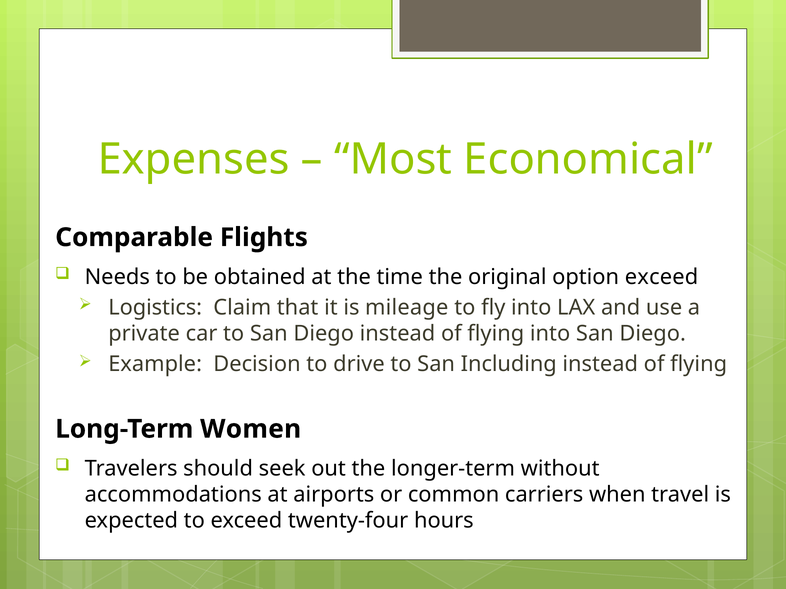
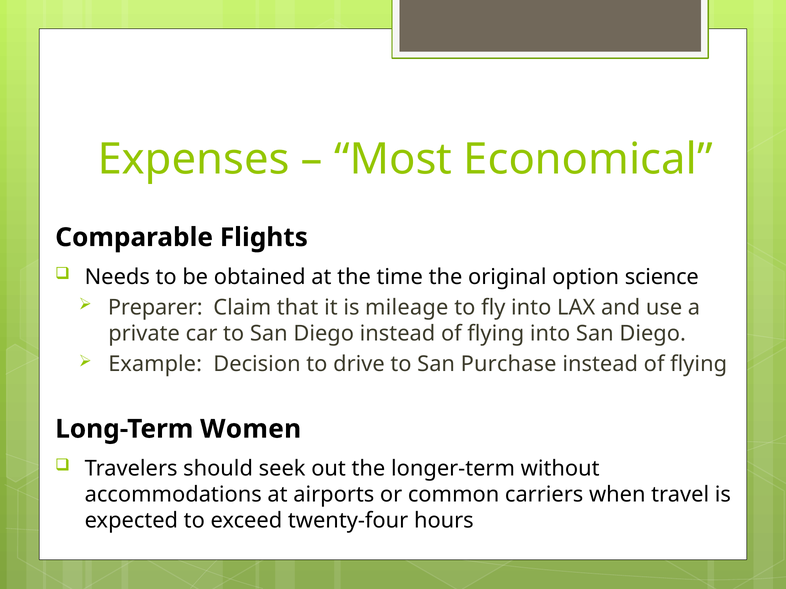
option exceed: exceed -> science (662, 277)
Logistics: Logistics -> Preparer (155, 308)
Including: Including -> Purchase (509, 364)
